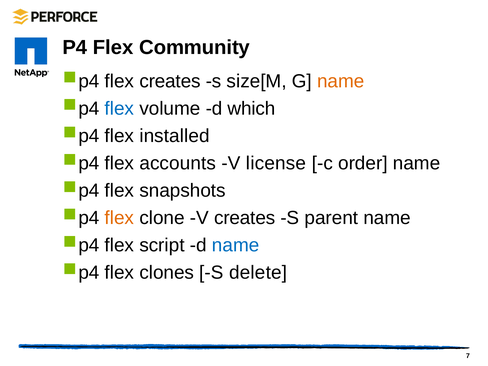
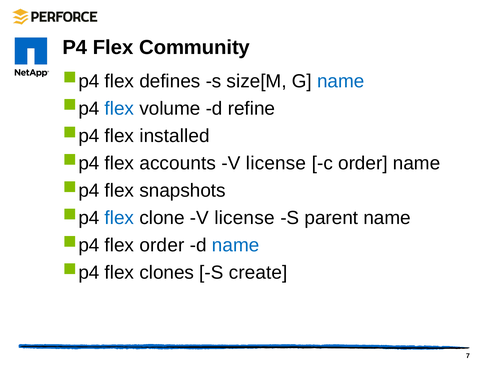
flex creates: creates -> defines (170, 81)
name colour: orange -> blue (341, 81)
which: which -> refine (251, 108)
flex colour: orange -> blue (119, 218)
clone V creates: creates -> license (244, 218)
flex script: script -> order (162, 245)
delete: delete -> create (258, 273)
